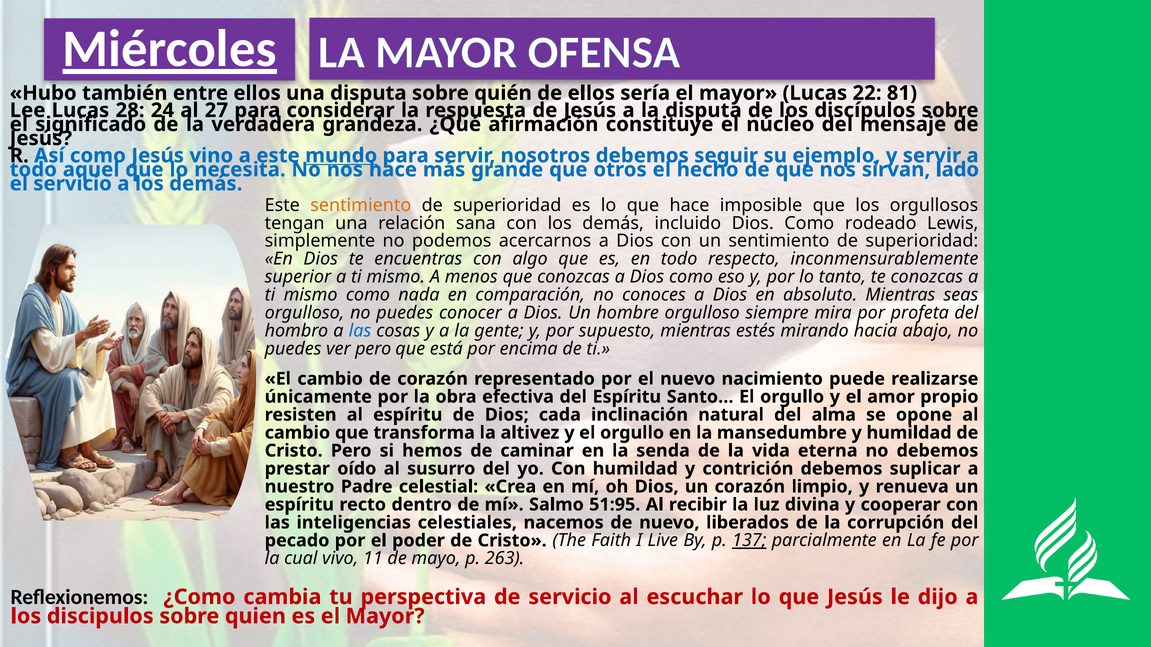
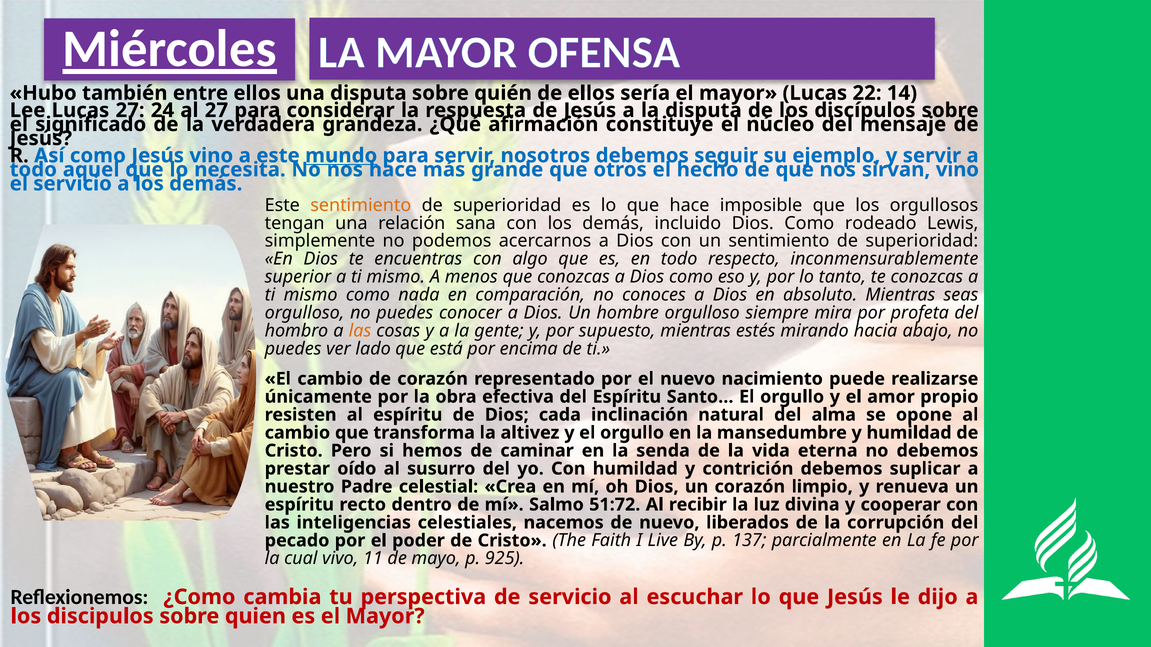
81: 81 -> 14 (902, 93)
Lucas 28: 28 -> 27 (130, 110)
sirvan lado: lado -> vino (957, 170)
las colour: blue -> orange (360, 331)
ver pero: pero -> lado (373, 349)
51:95: 51:95 -> 51:72 (615, 505)
137 underline: present -> none (749, 541)
263: 263 -> 925 (505, 559)
